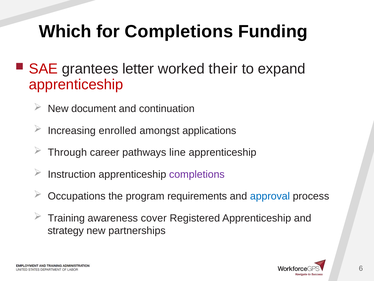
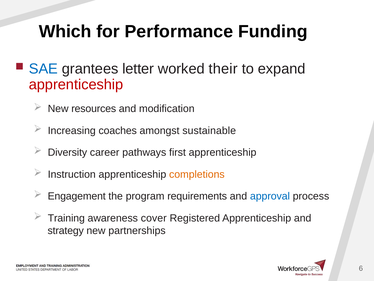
for Completions: Completions -> Performance (179, 31)
SAE colour: red -> blue (43, 69)
document: document -> resources (94, 109)
continuation: continuation -> modification (167, 109)
enrolled: enrolled -> coaches (118, 130)
applications: applications -> sustainable (209, 130)
Through: Through -> Diversity (67, 152)
line: line -> first (177, 152)
completions colour: purple -> orange (197, 174)
Occupations: Occupations -> Engagement (77, 196)
